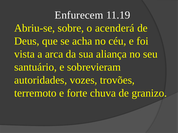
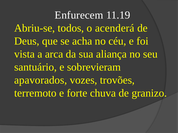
sobre: sobre -> todos (71, 28)
autoridades: autoridades -> apavorados (41, 80)
